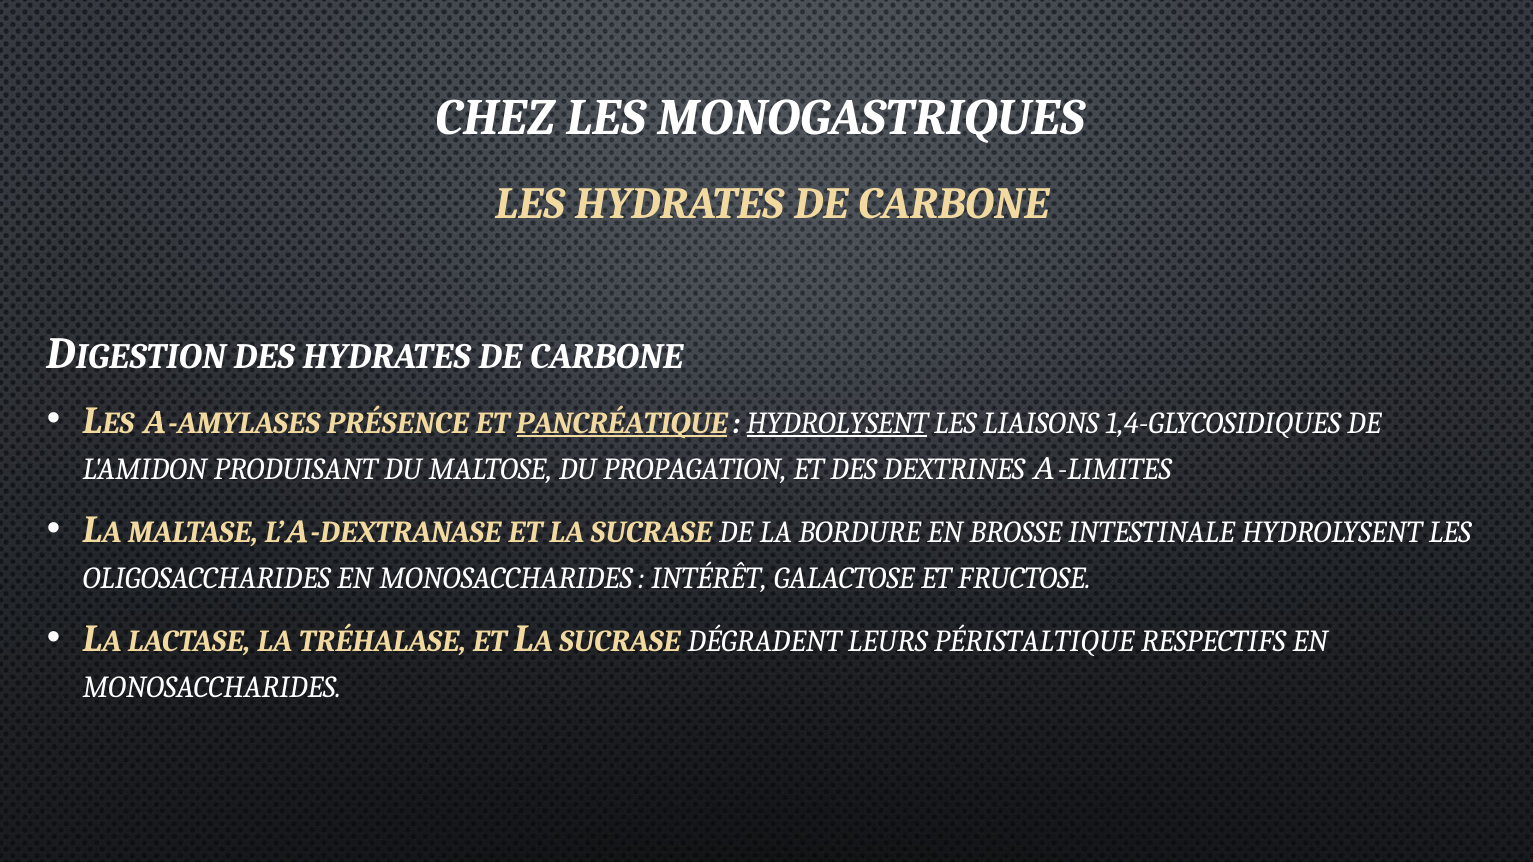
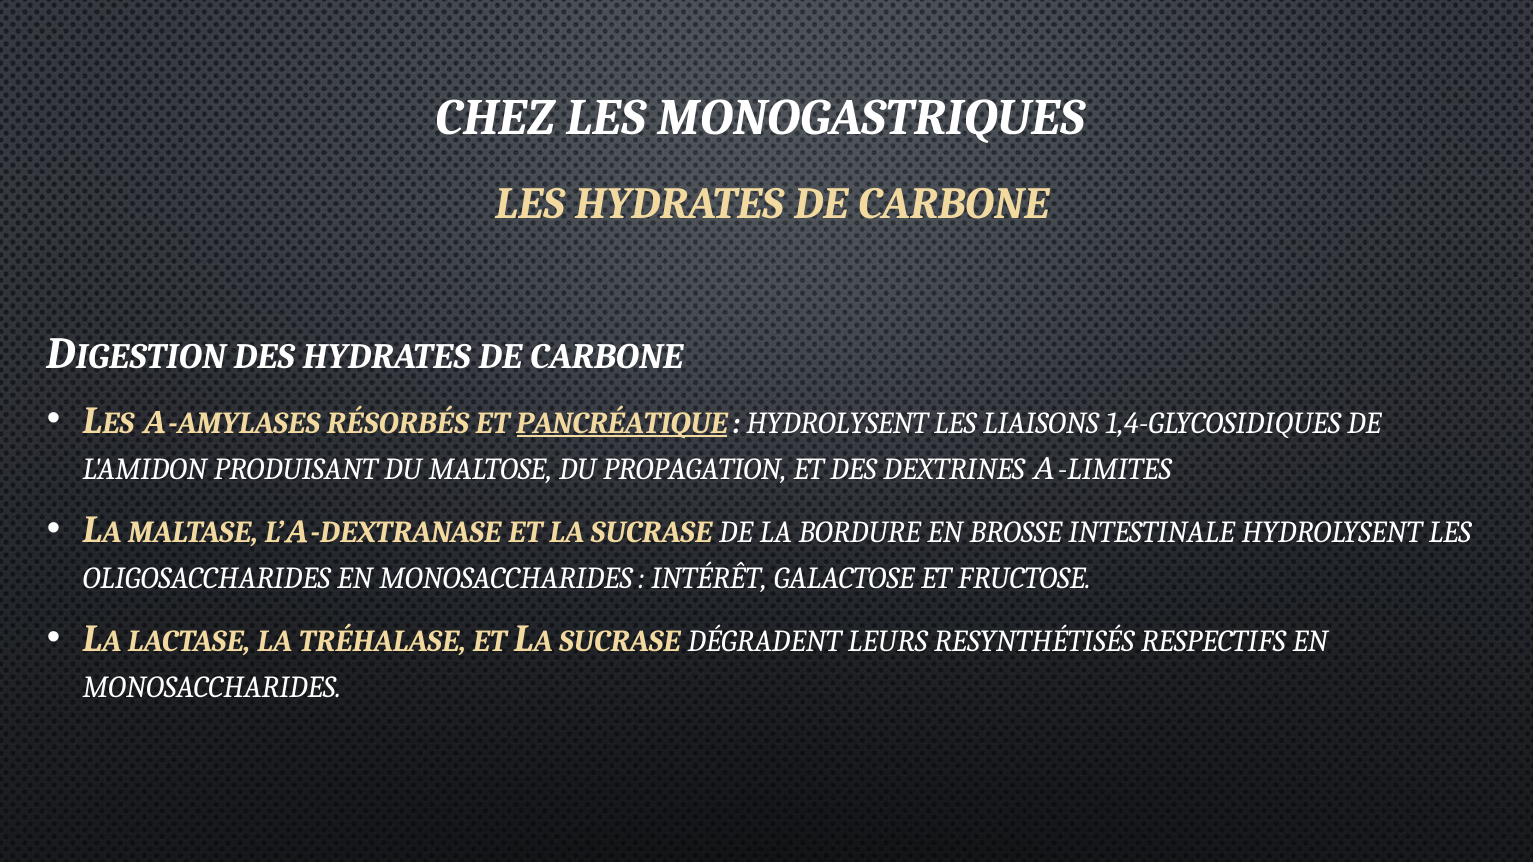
PRÉSENCE: PRÉSENCE -> RÉSORBÉS (398, 423)
HYDROLYSENT underline: present -> none (837, 423)
PÉRISTALTIQUE: PÉRISTALTIQUE -> RESYNTHÉTISÉS (1034, 642)
